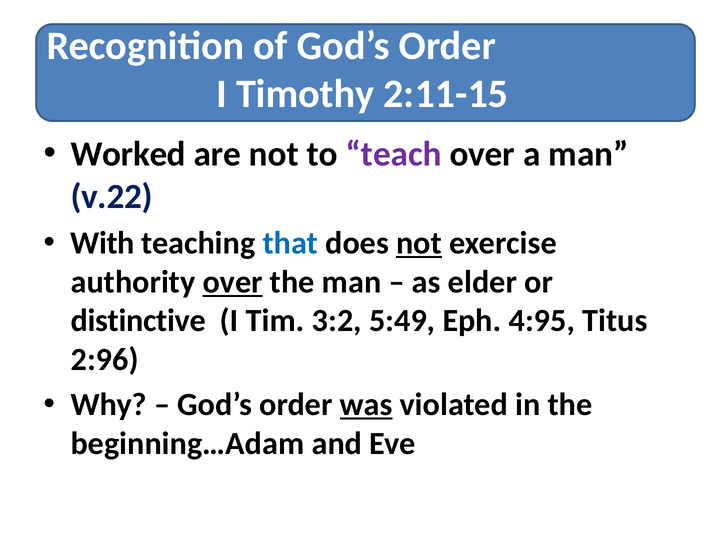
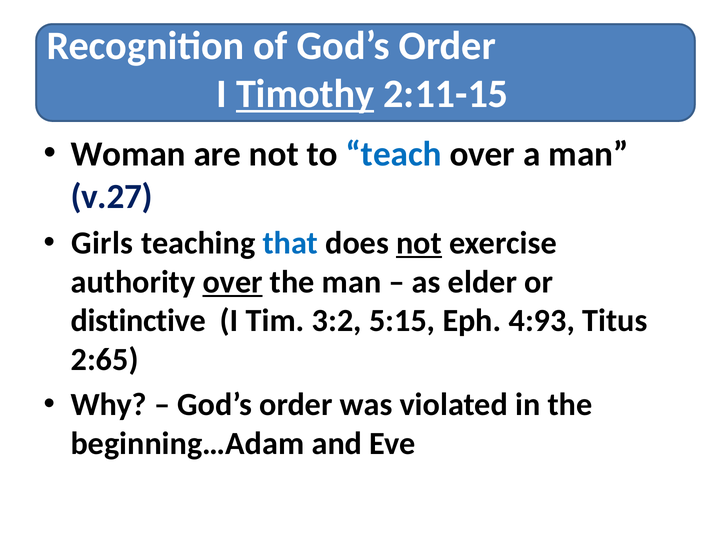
Timothy underline: none -> present (305, 94)
Worked: Worked -> Woman (128, 154)
teach colour: purple -> blue (394, 154)
v.22: v.22 -> v.27 (112, 196)
With: With -> Girls (102, 243)
5:49: 5:49 -> 5:15 (402, 321)
4:95: 4:95 -> 4:93 (542, 321)
2:96: 2:96 -> 2:65 (105, 359)
was underline: present -> none (366, 404)
